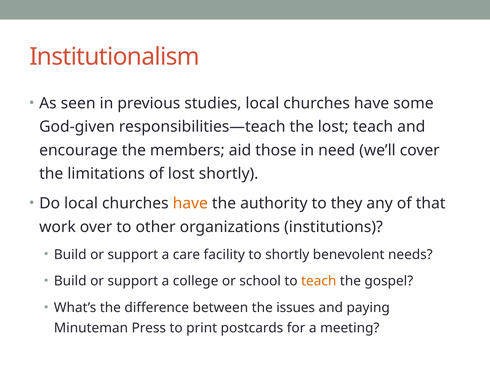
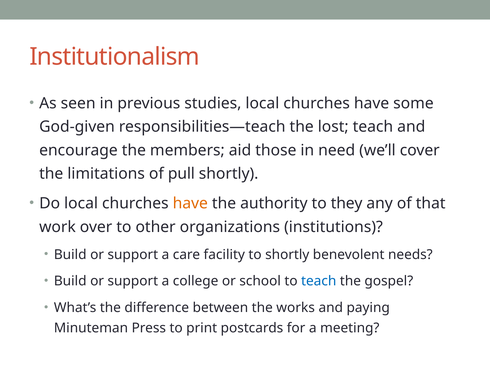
of lost: lost -> pull (181, 174)
teach colour: orange -> blue (319, 281)
issues: issues -> works (296, 308)
